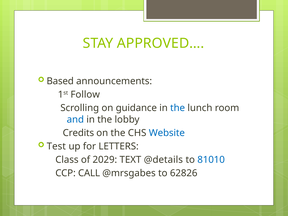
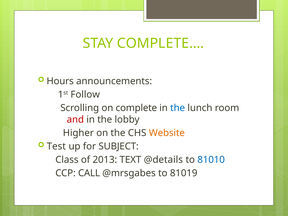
APPROVED…: APPROVED… -> COMPLETE… (161, 43)
Based: Based -> Hours (60, 81)
guidance: guidance -> complete (136, 108)
and colour: blue -> red (75, 119)
Credits: Credits -> Higher (78, 133)
Website colour: blue -> orange (167, 133)
LETTERS: LETTERS -> SUBJECT (119, 146)
2029: 2029 -> 2013 (105, 160)
62826: 62826 -> 81019 (184, 173)
